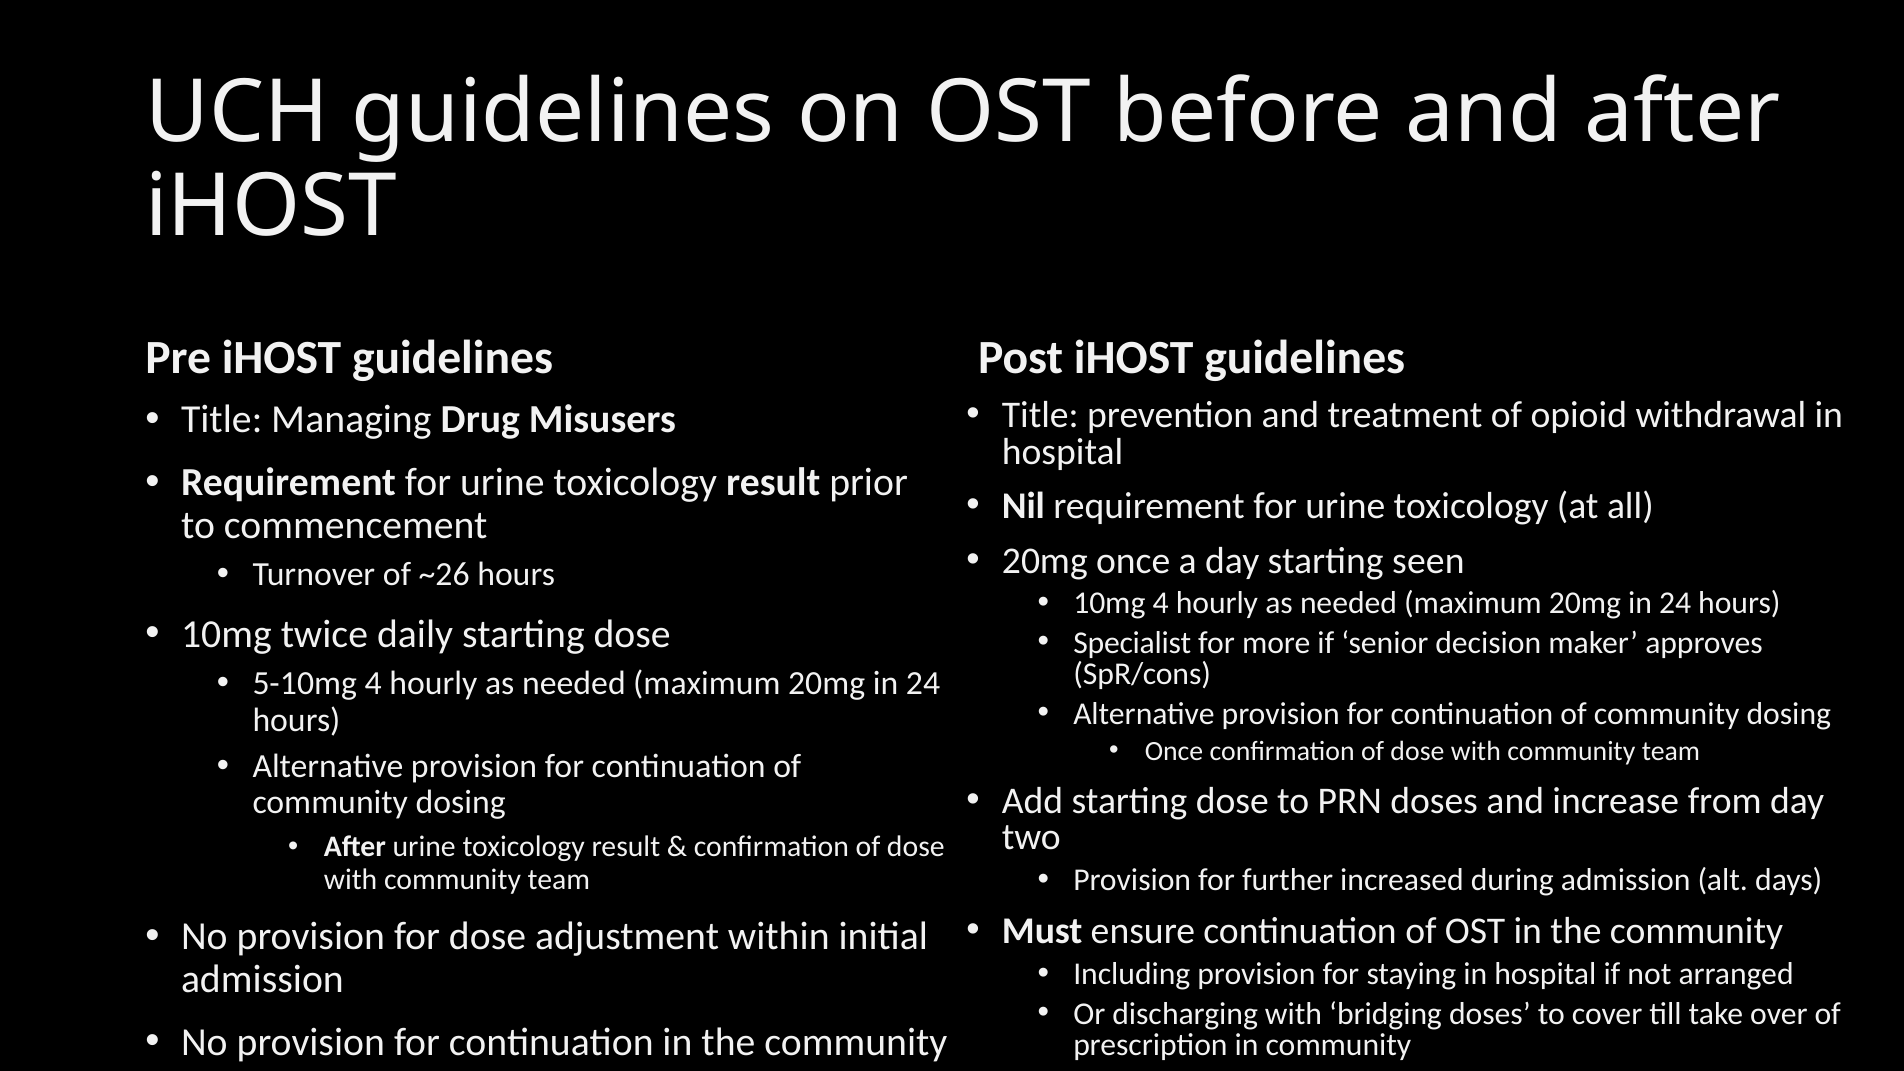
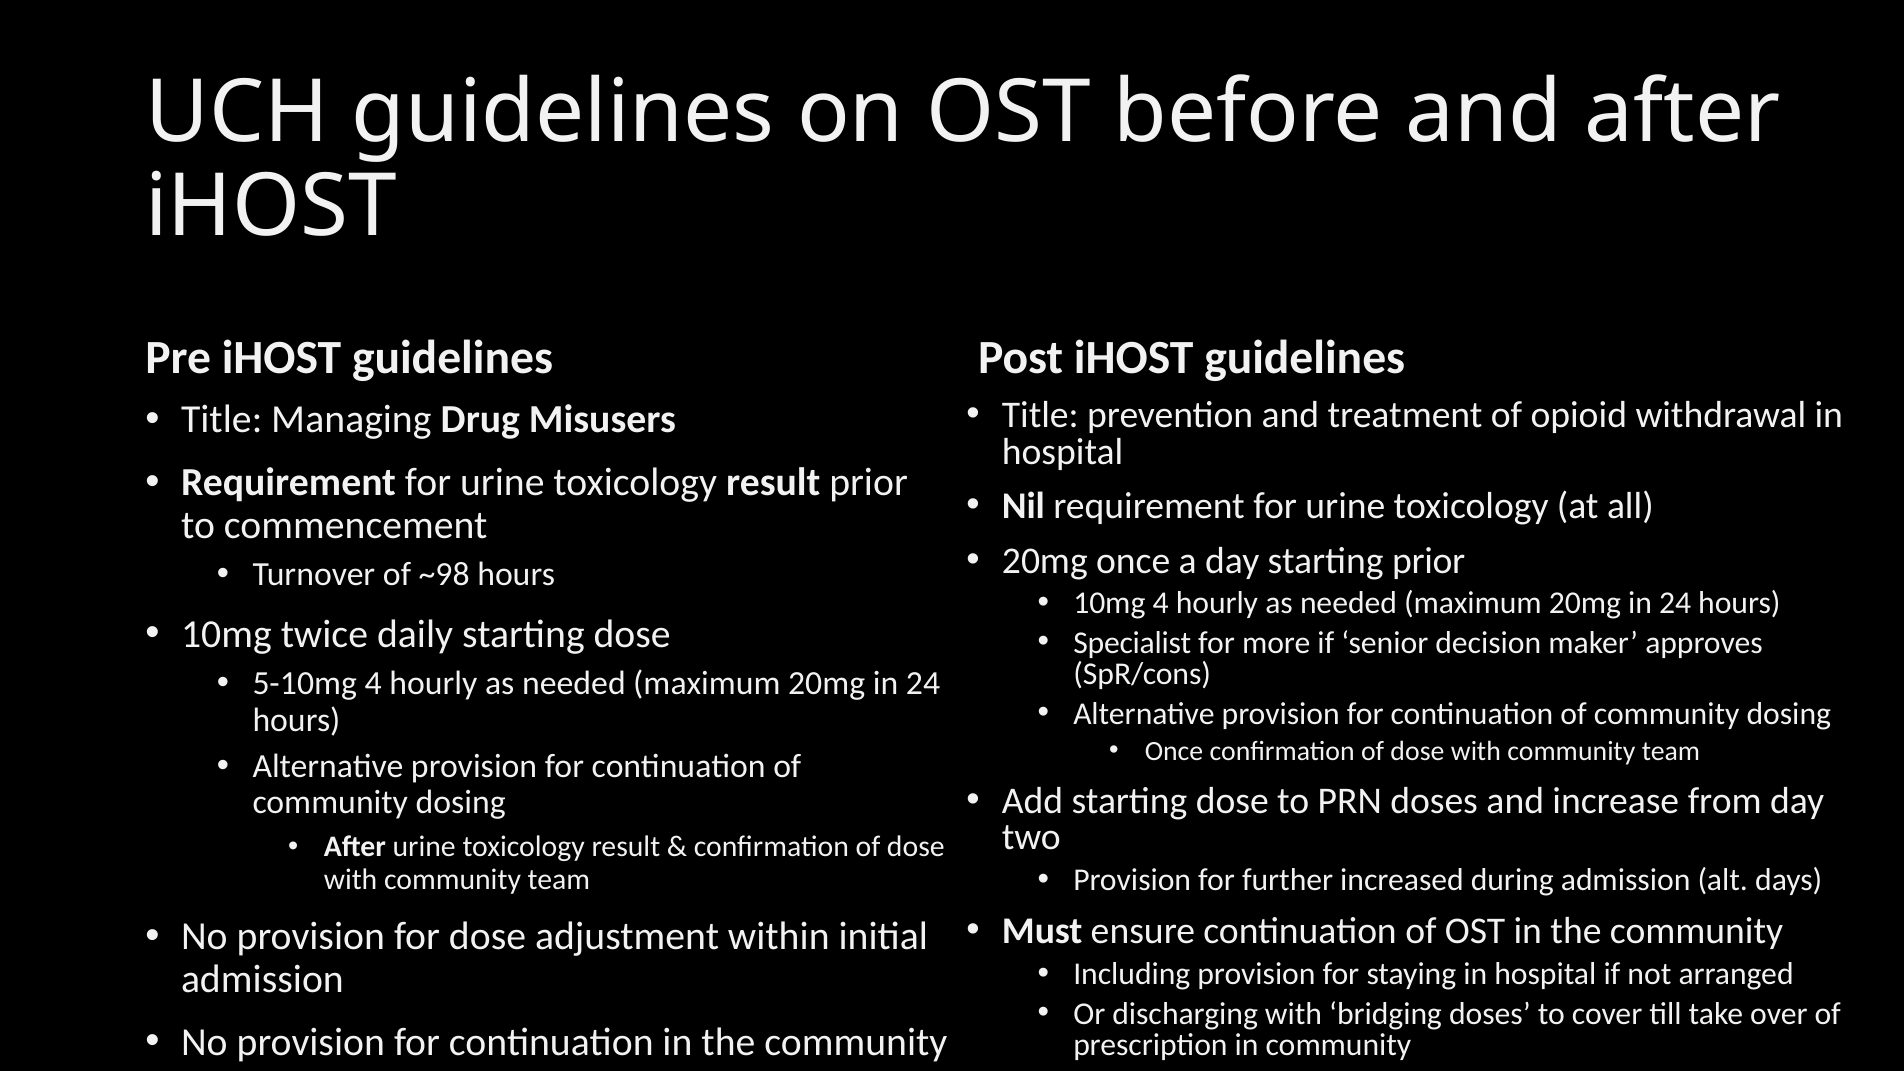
starting seen: seen -> prior (1429, 561)
~26: ~26 -> ~98 (444, 575)
